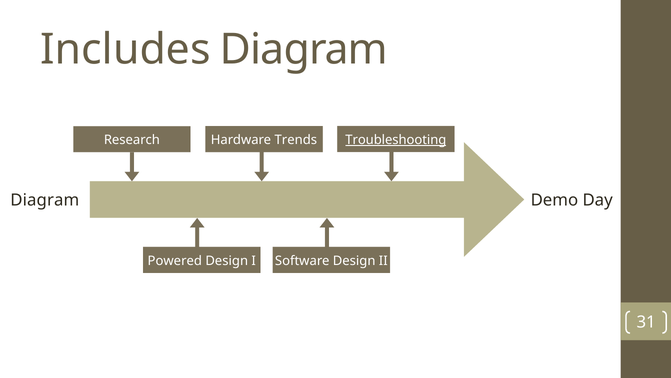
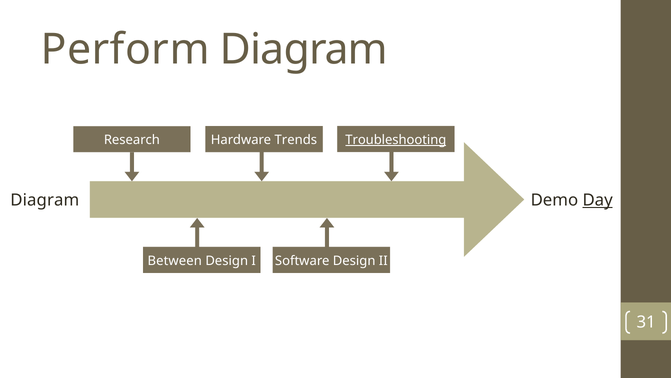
Includes: Includes -> Perform (125, 50)
Day underline: none -> present (598, 200)
Powered: Powered -> Between (175, 260)
